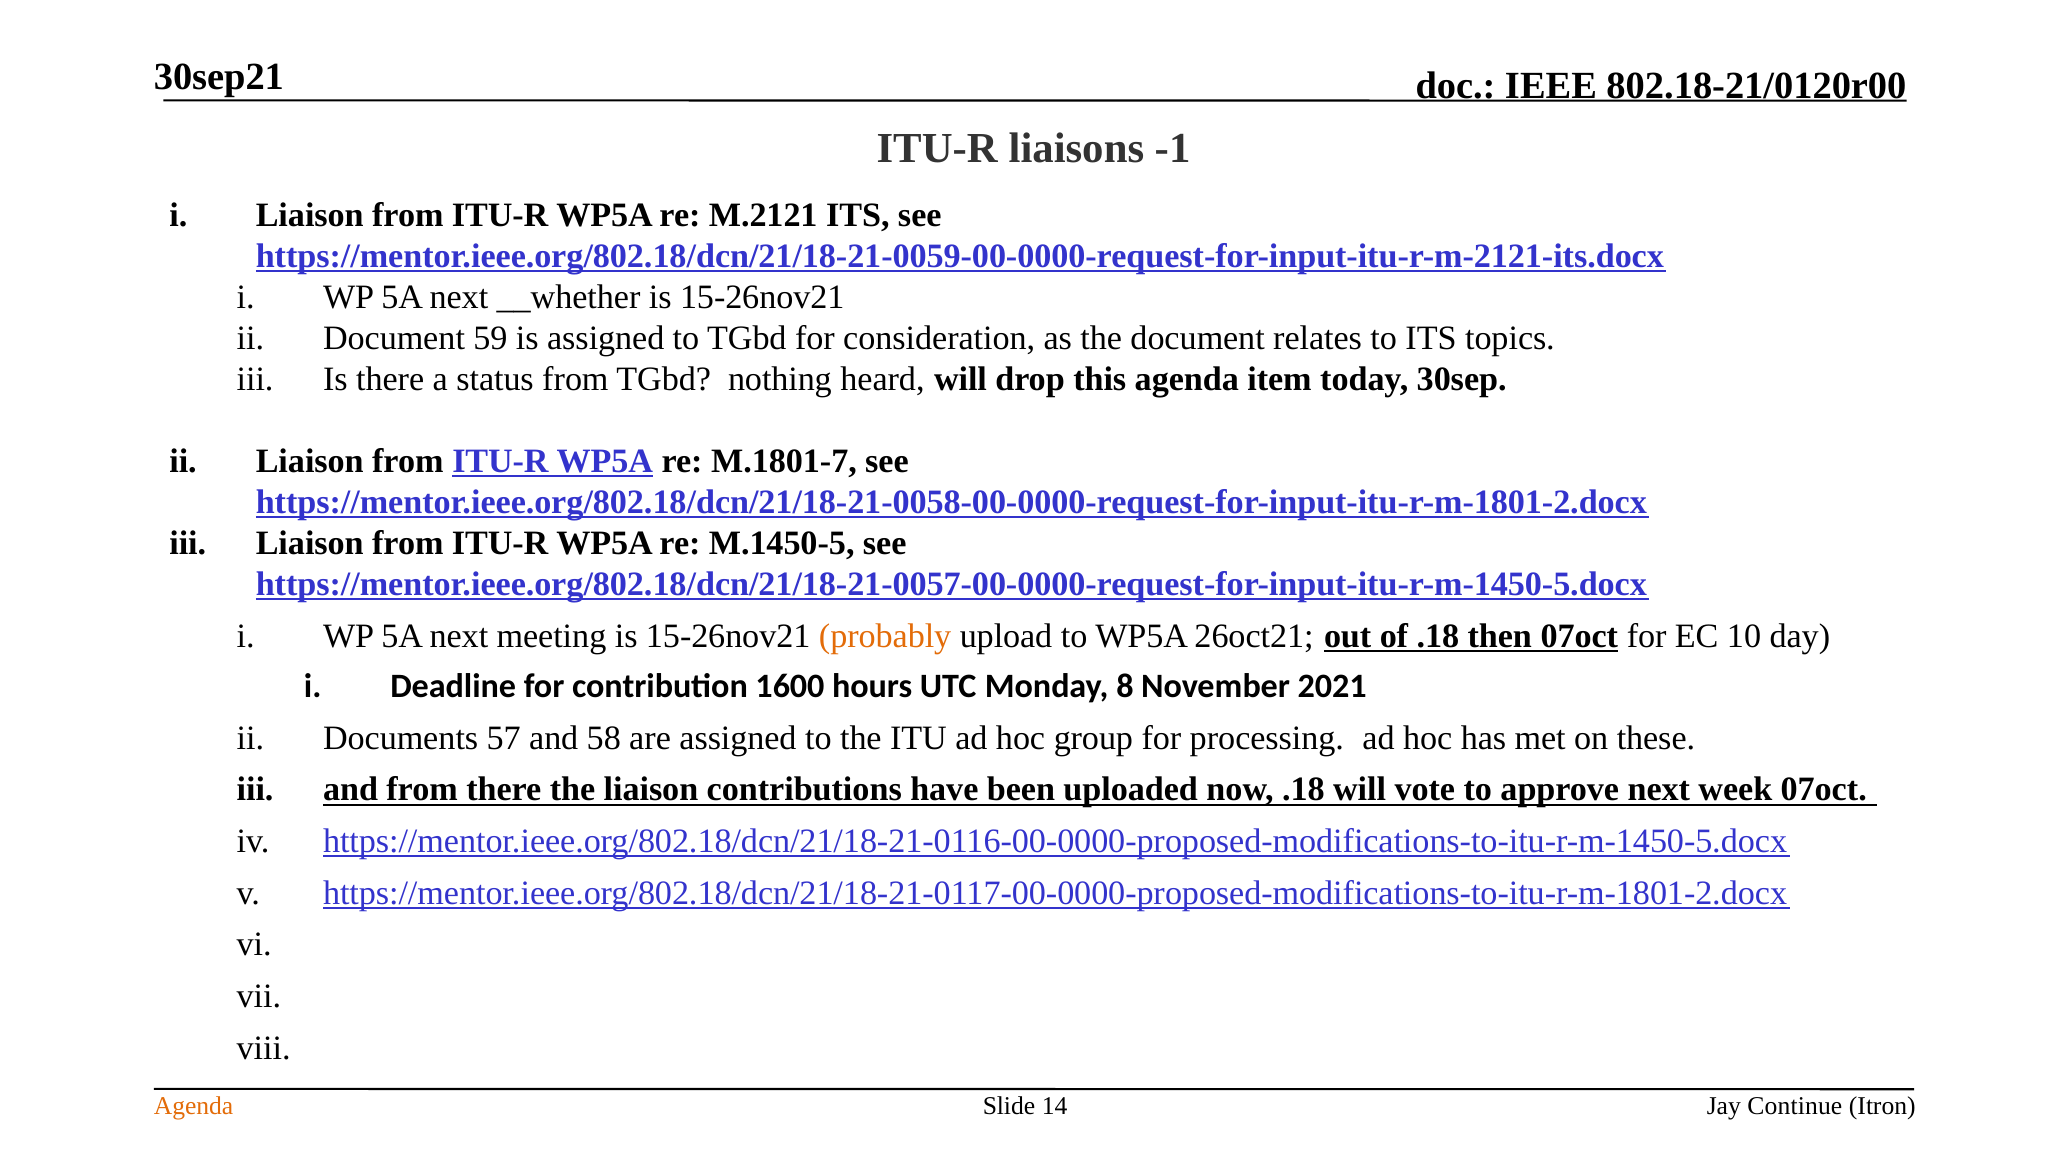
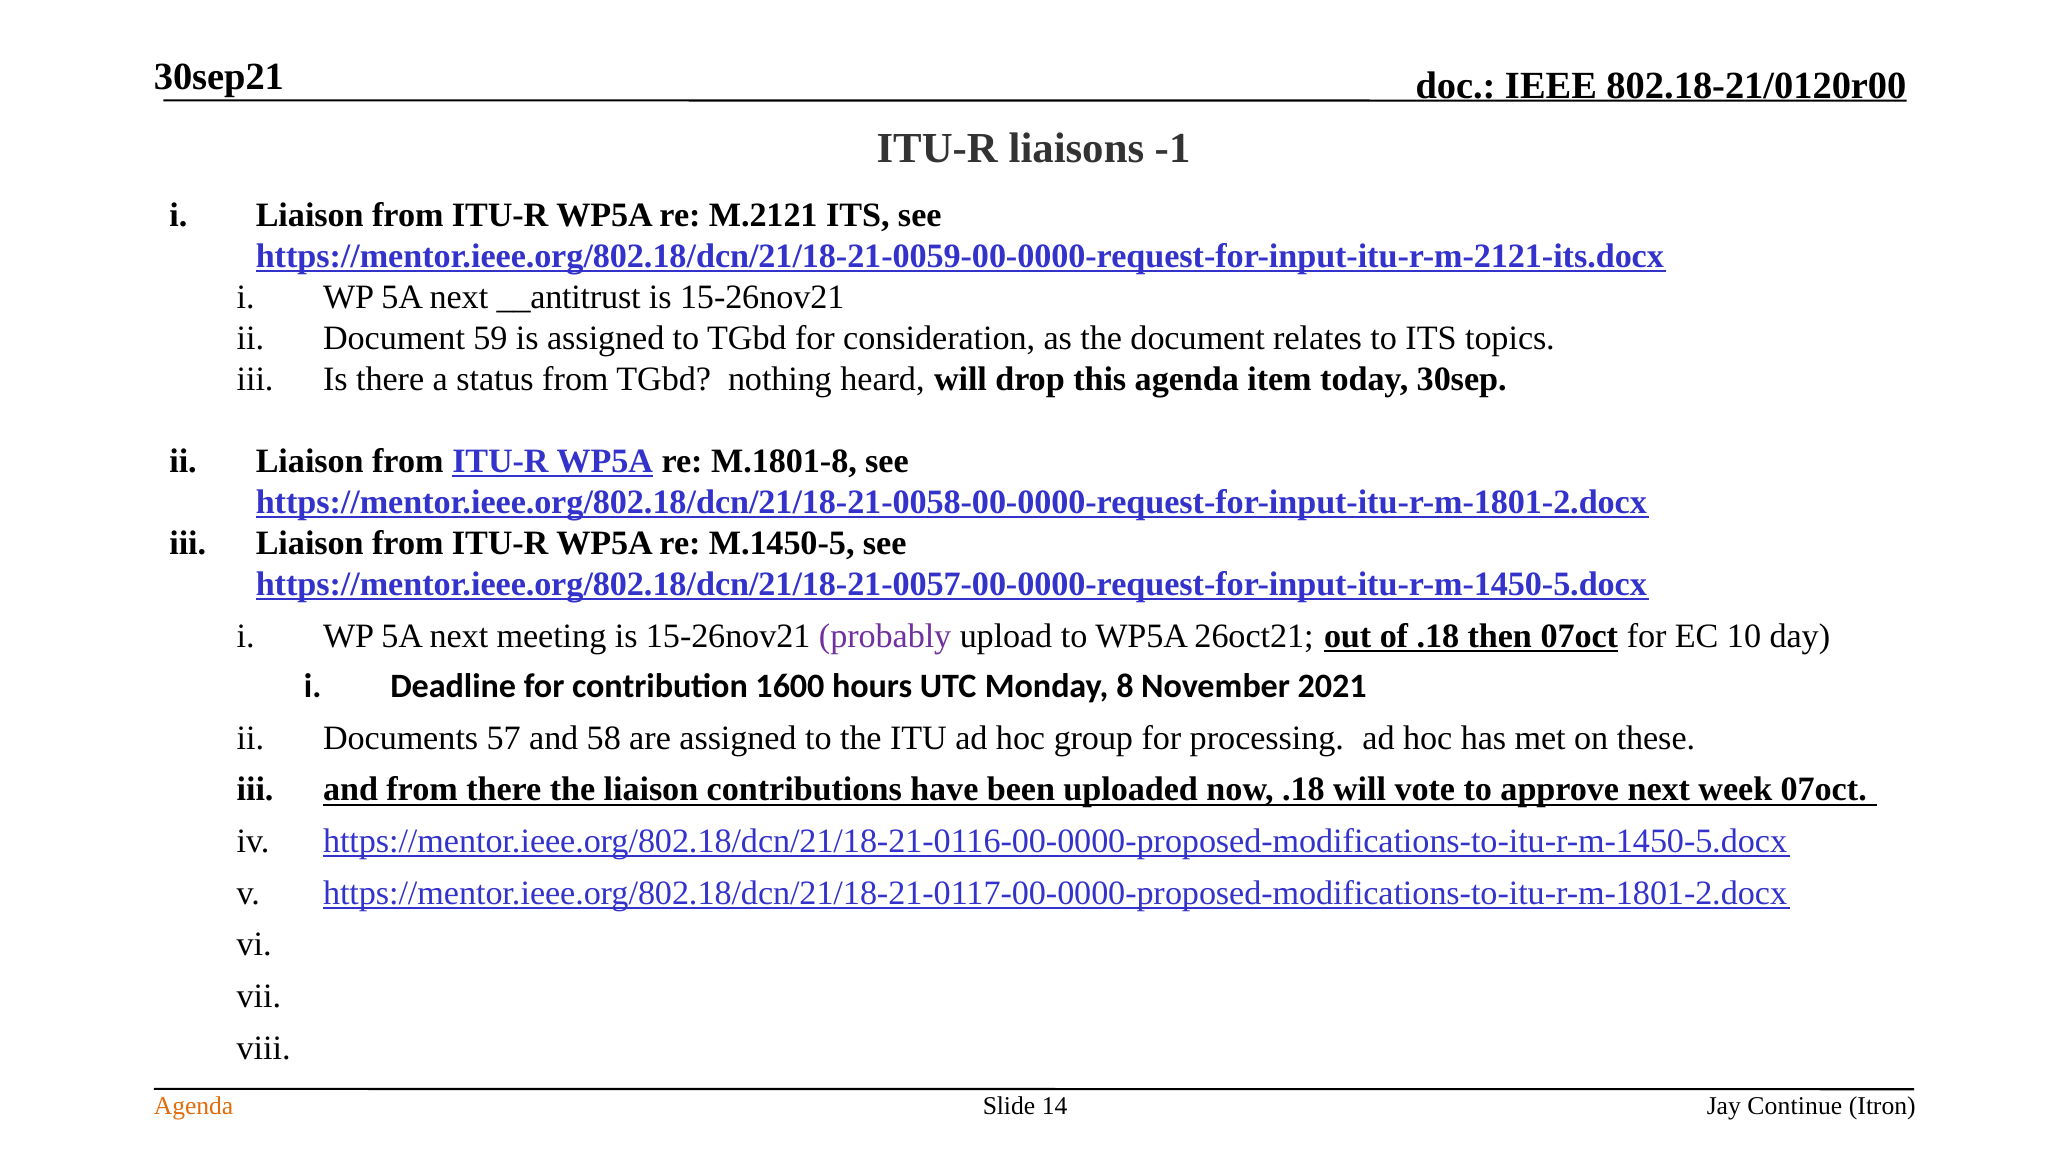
__whether: __whether -> __antitrust (569, 297)
M.1801-7: M.1801-7 -> M.1801-8 (784, 461)
probably colour: orange -> purple (885, 636)
